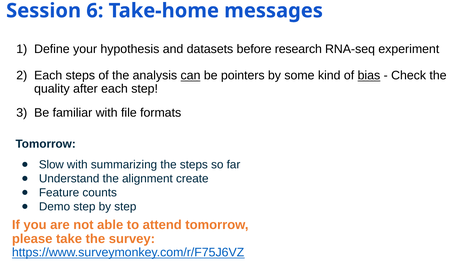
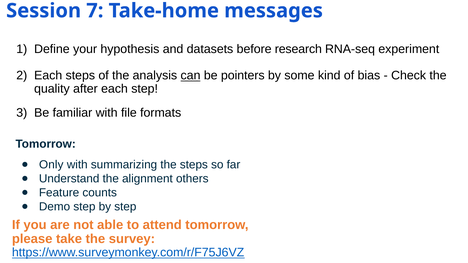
6: 6 -> 7 (95, 11)
bias underline: present -> none (369, 76)
Slow: Slow -> Only (51, 165)
create: create -> others (192, 179)
